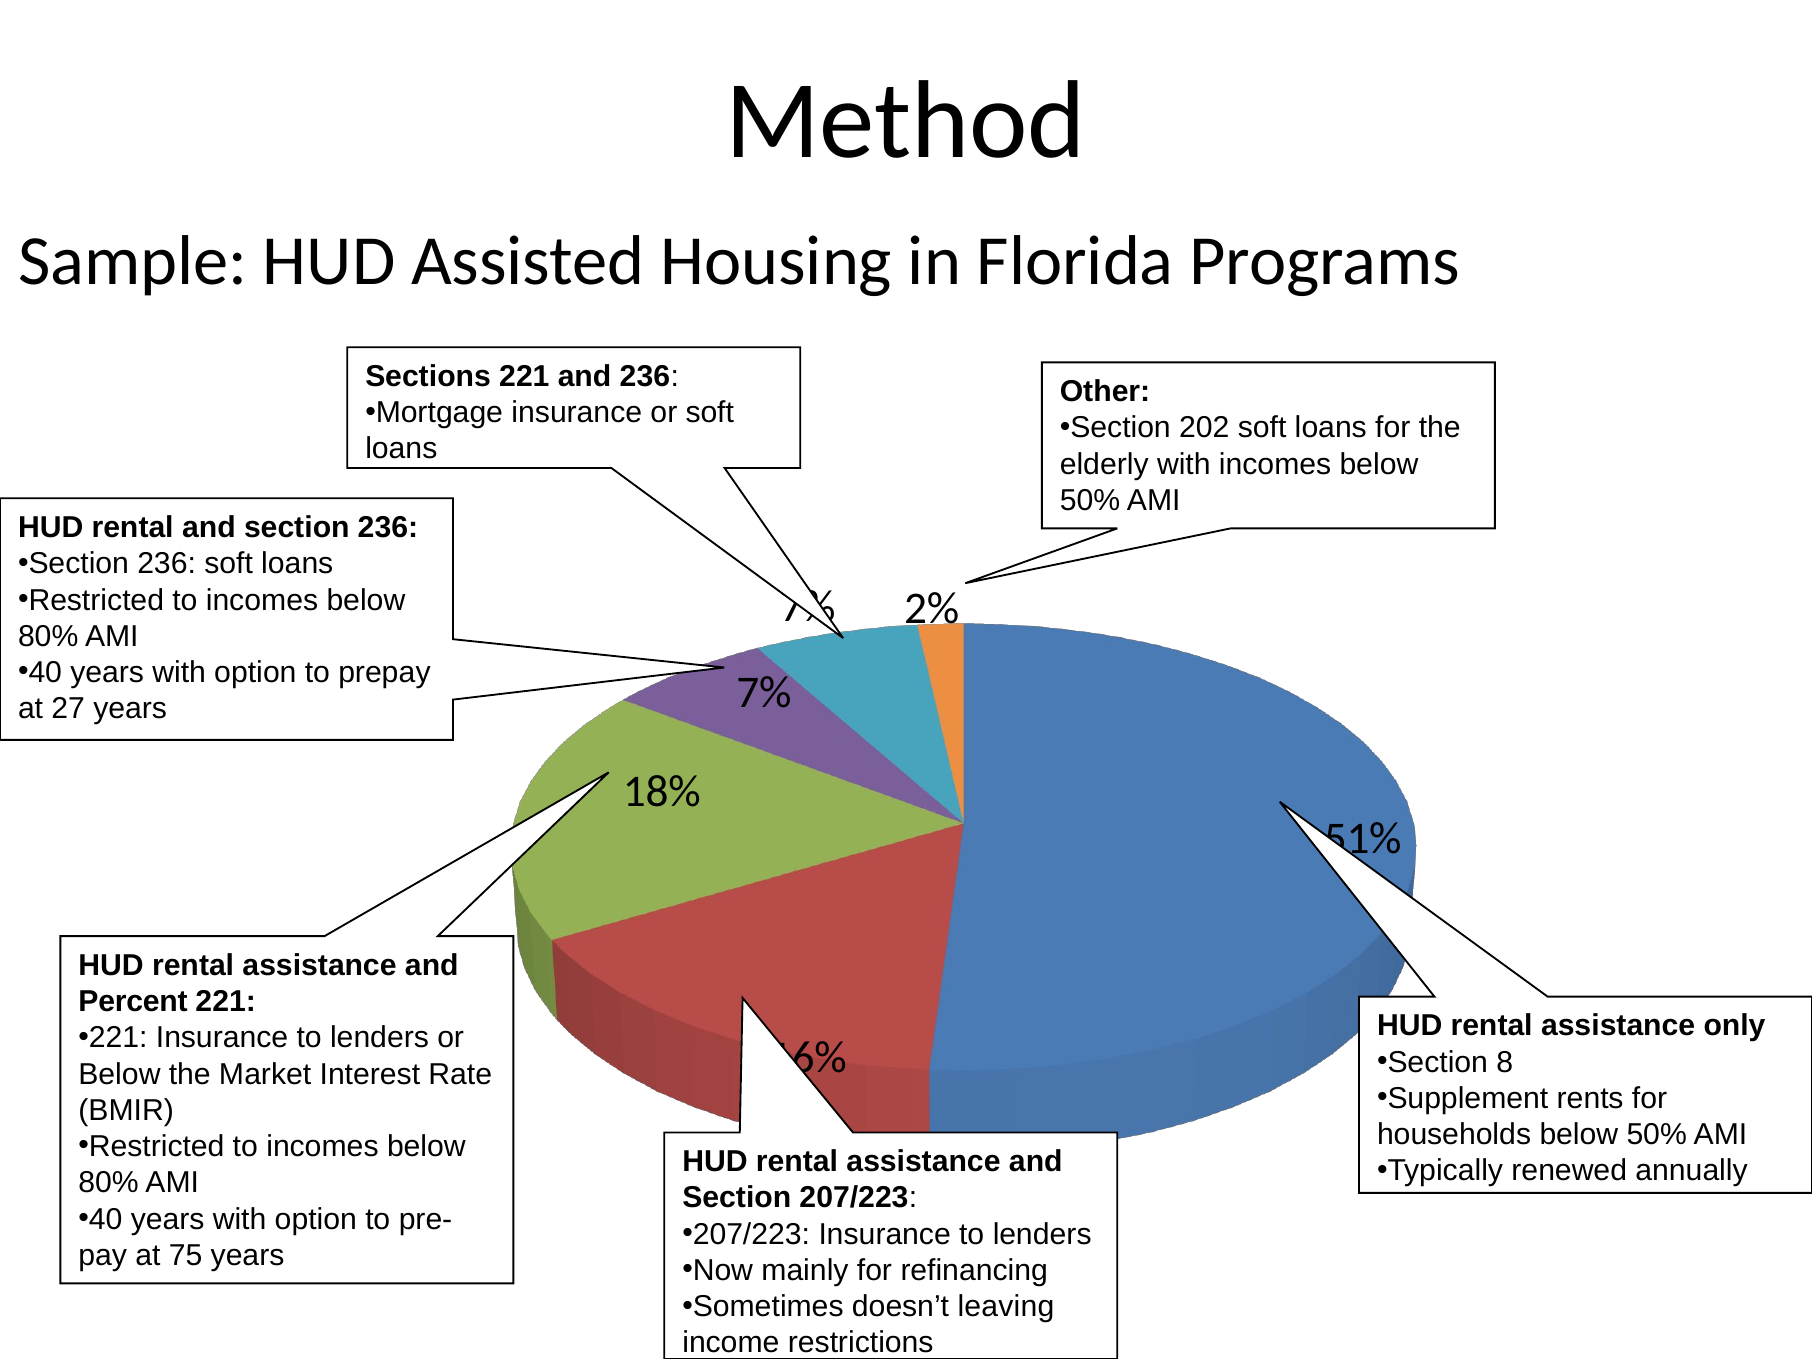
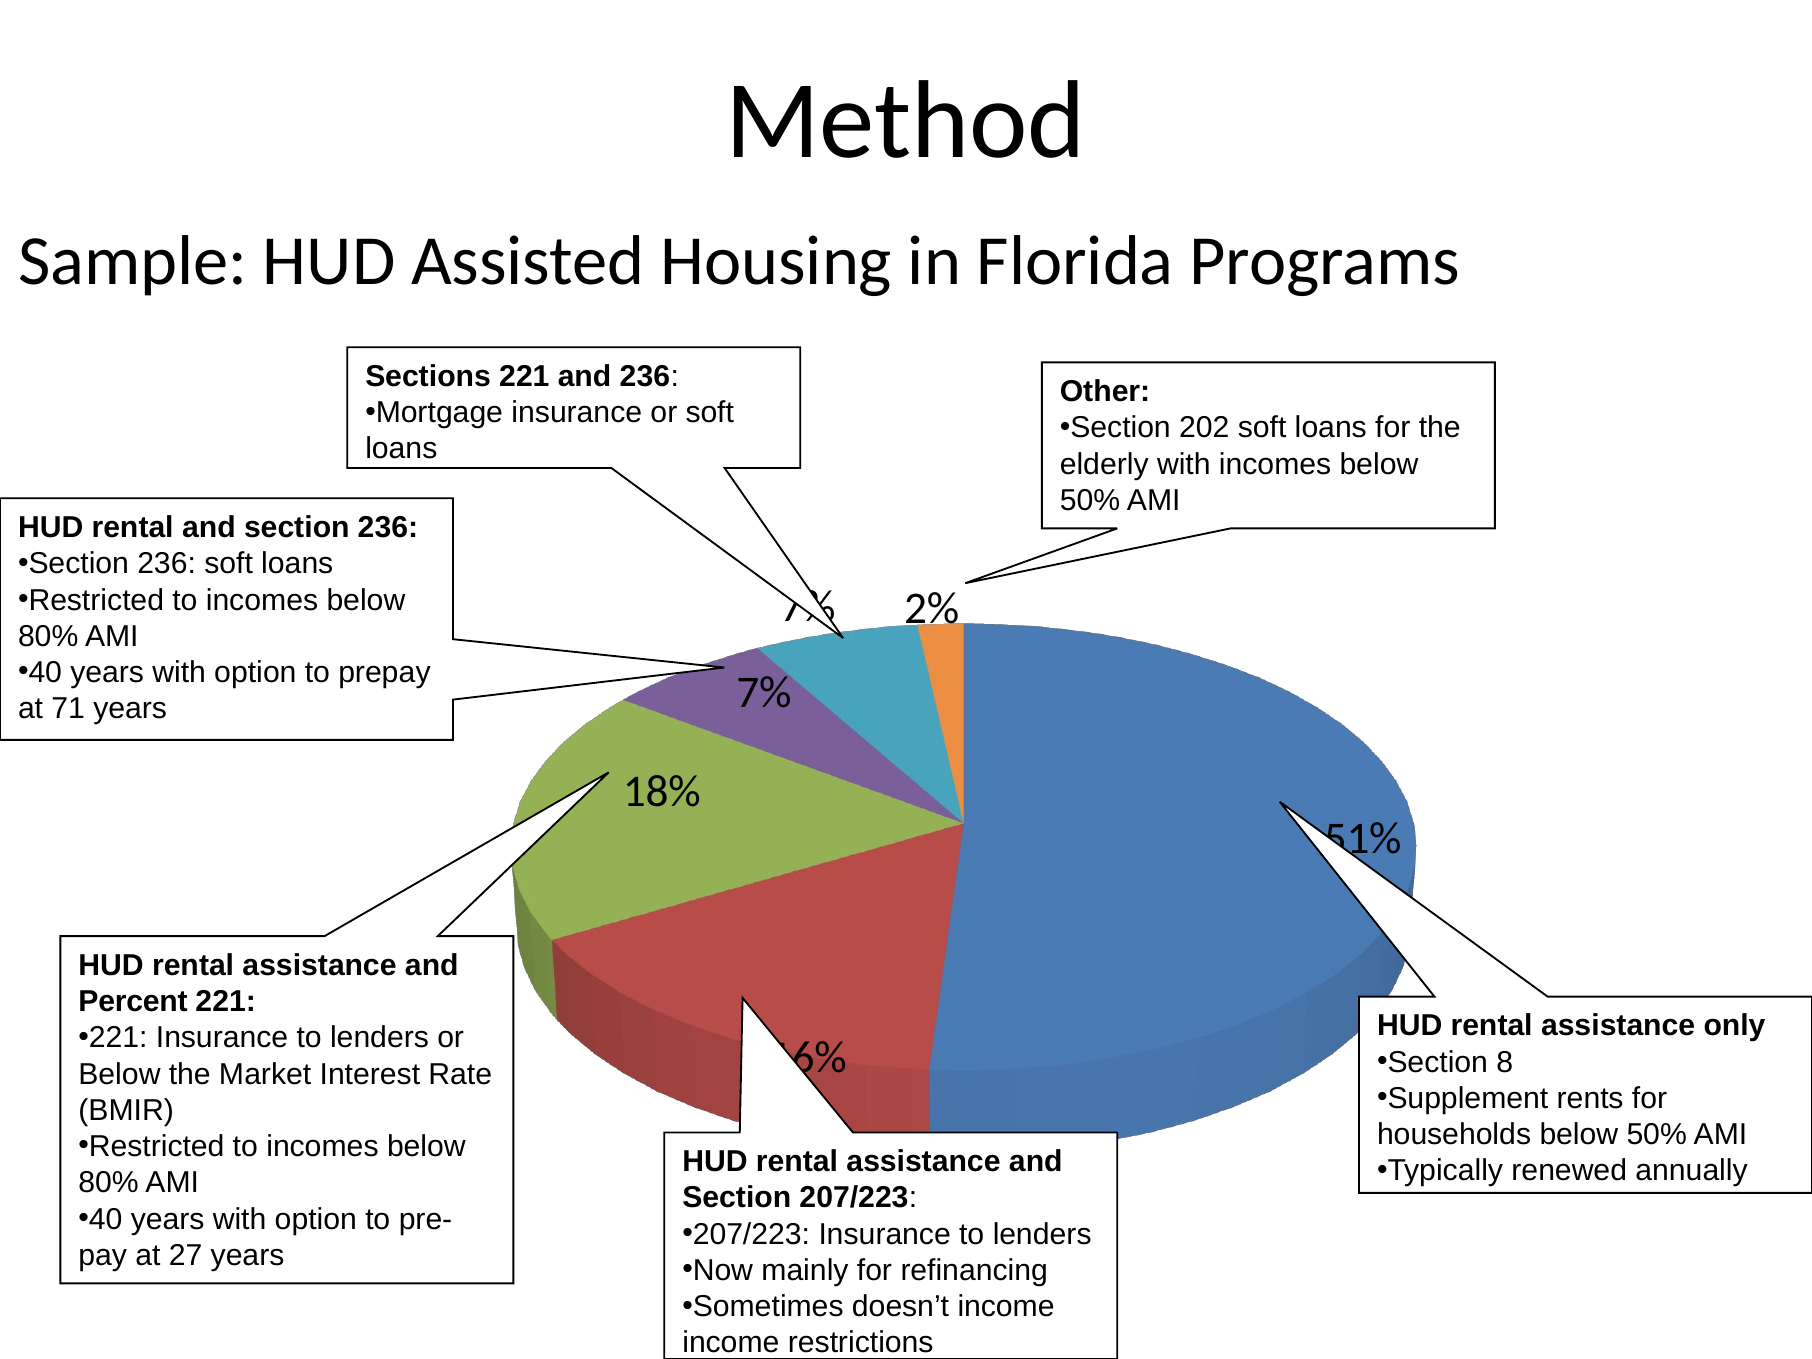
27: 27 -> 71 (68, 709)
75: 75 -> 27 (186, 1255)
doesn’t leaving: leaving -> income (1006, 1307)
